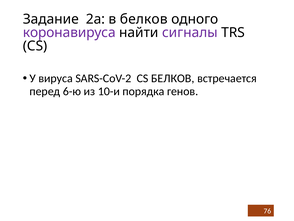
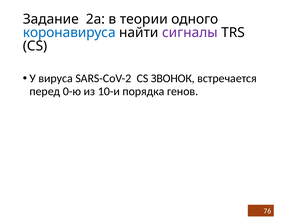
в белков: белков -> теории (144, 19)
коронавируса colour: purple -> blue (69, 33)
CS БЕЛКОВ: БЕЛКОВ -> ЗВОНОК (173, 78)
6-ю: 6-ю -> 0-ю (72, 91)
